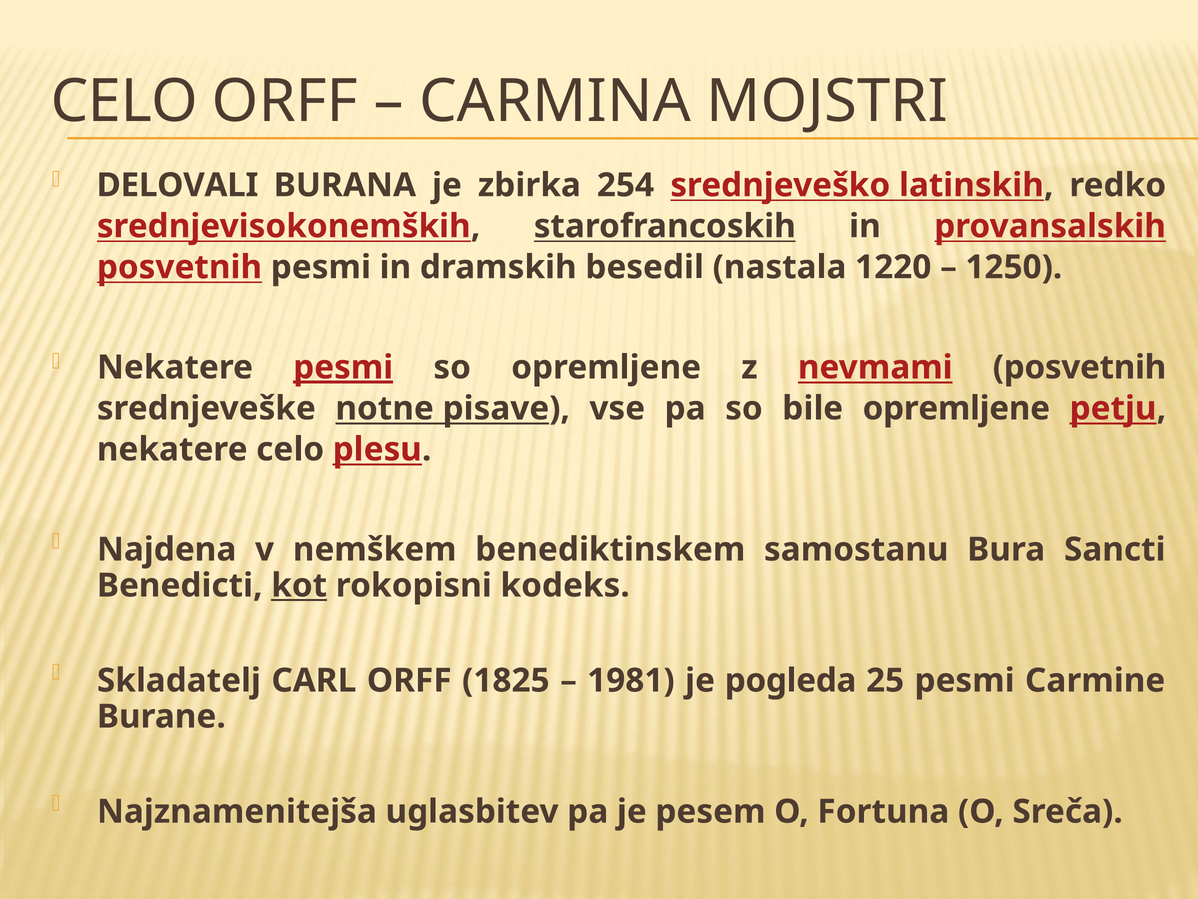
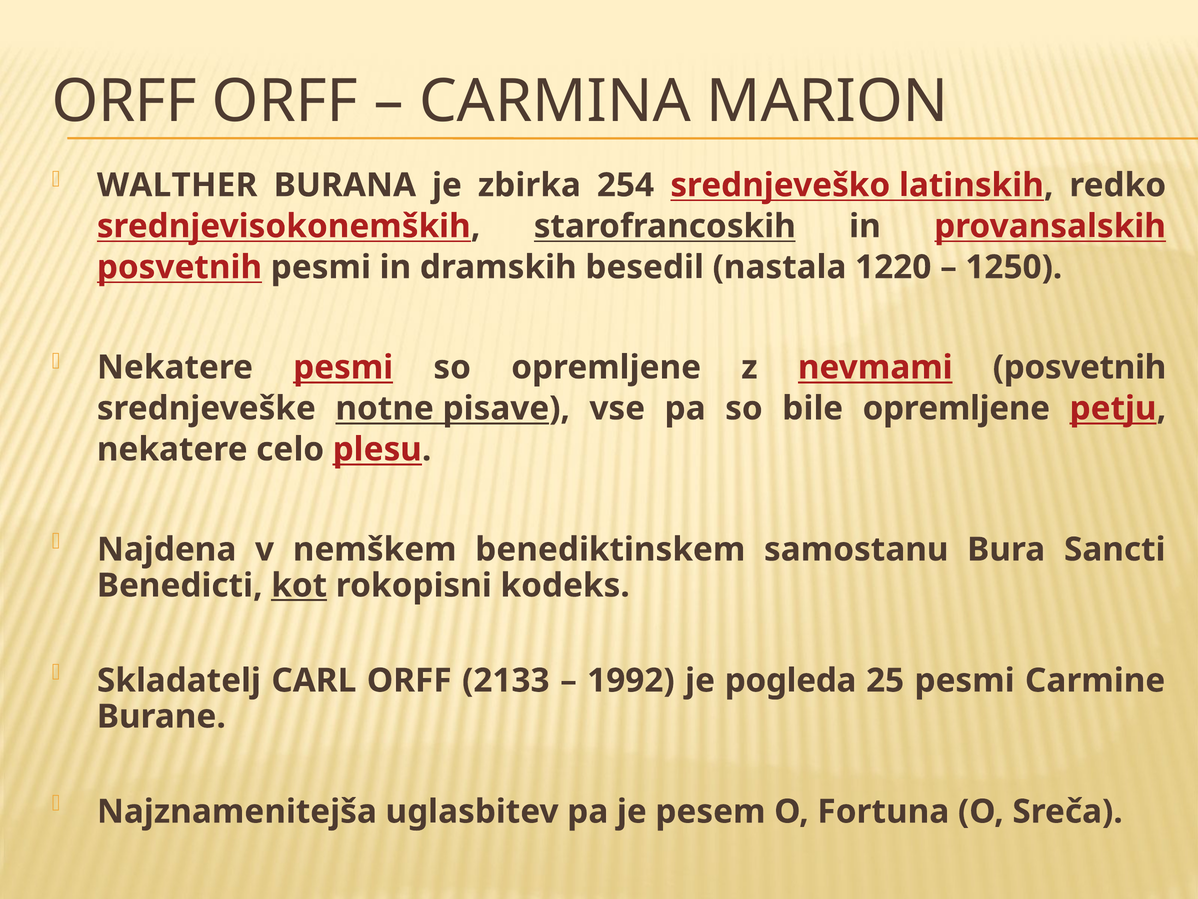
CELO: CELO -> ORFF (124, 101)
MOJSTRI: MOJSTRI -> MARION (827, 101)
DELOVALI: DELOVALI -> WALTHER (177, 185)
pesmi underline: present -> none (343, 367)
1825: 1825 -> 2133 (506, 680)
1981: 1981 -> 1992 (631, 680)
